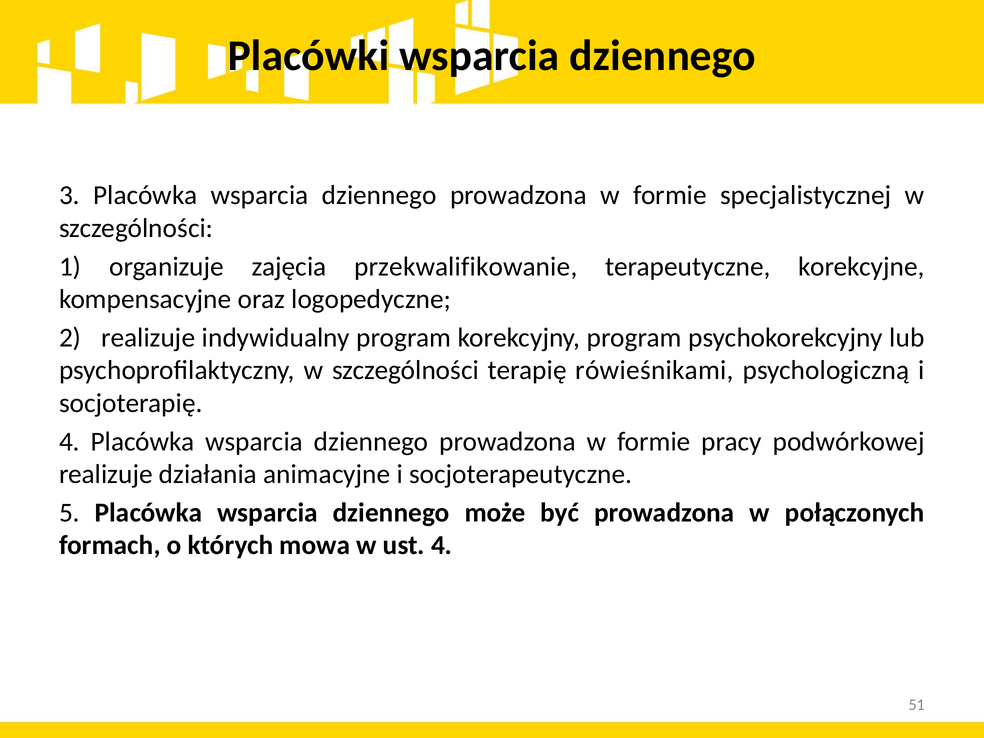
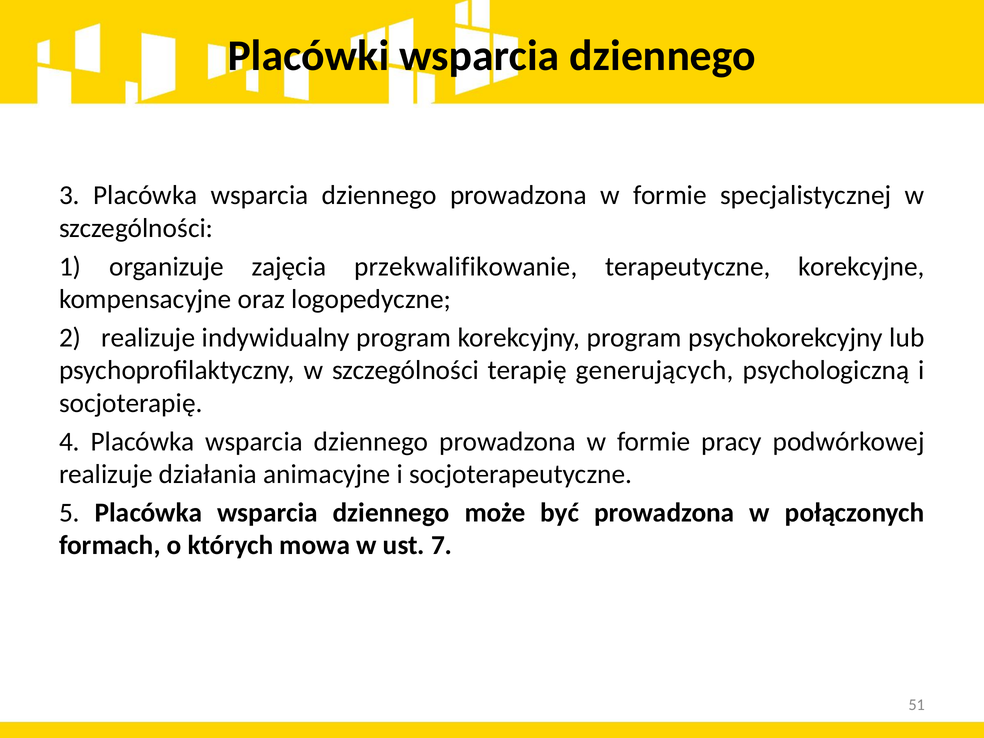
rówieśnikami: rówieśnikami -> generujących (655, 370)
ust 4: 4 -> 7 (442, 545)
